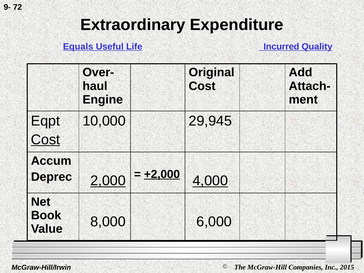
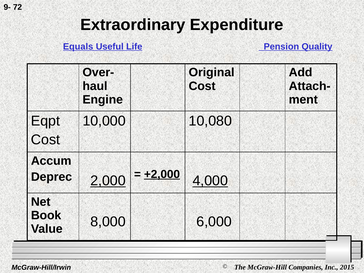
Incurred: Incurred -> Pension (281, 47)
29,945: 29,945 -> 10,080 (210, 121)
Cost underline: present -> none (45, 140)
